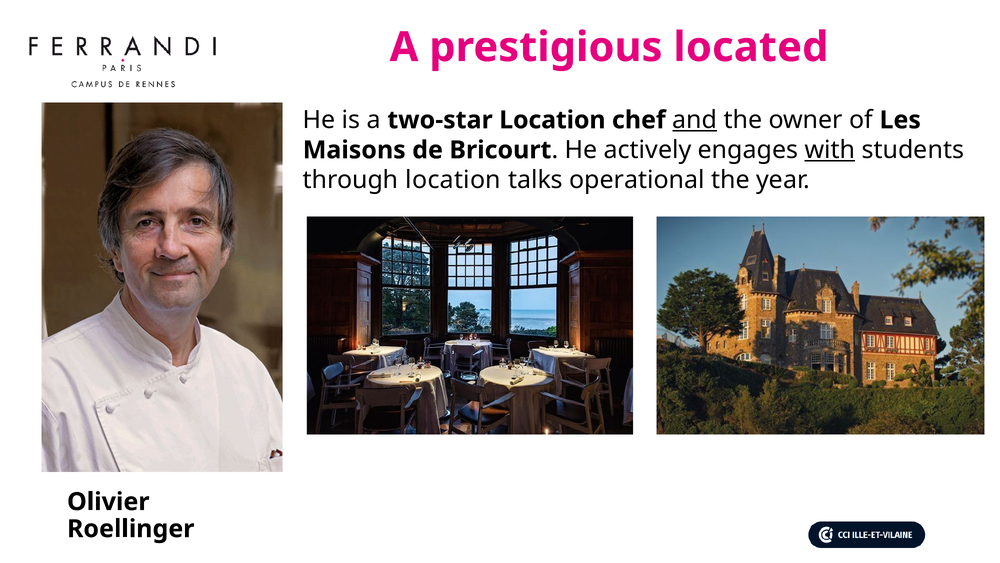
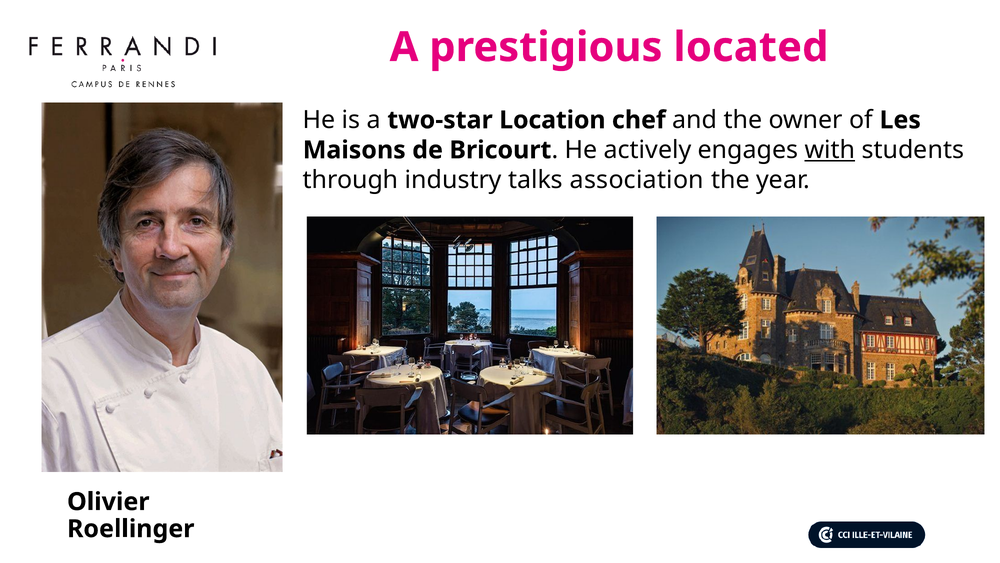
and underline: present -> none (695, 120)
through location: location -> industry (453, 180)
operational: operational -> association (637, 180)
